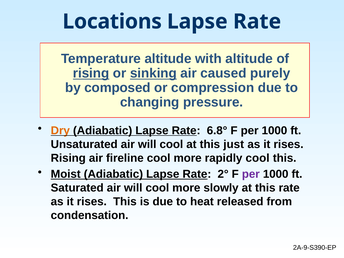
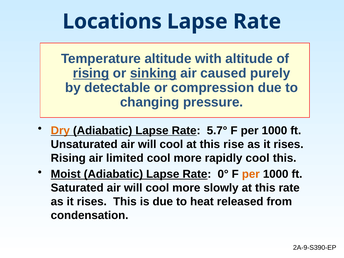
composed: composed -> detectable (117, 88)
6.8°: 6.8° -> 5.7° (217, 131)
just: just -> rise (234, 144)
fireline: fireline -> limited (125, 158)
2°: 2° -> 0° (223, 174)
per colour: purple -> orange (251, 174)
